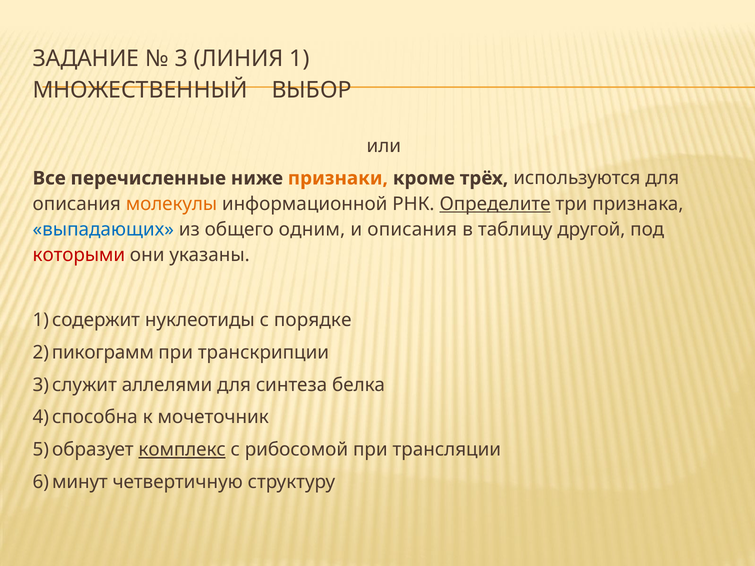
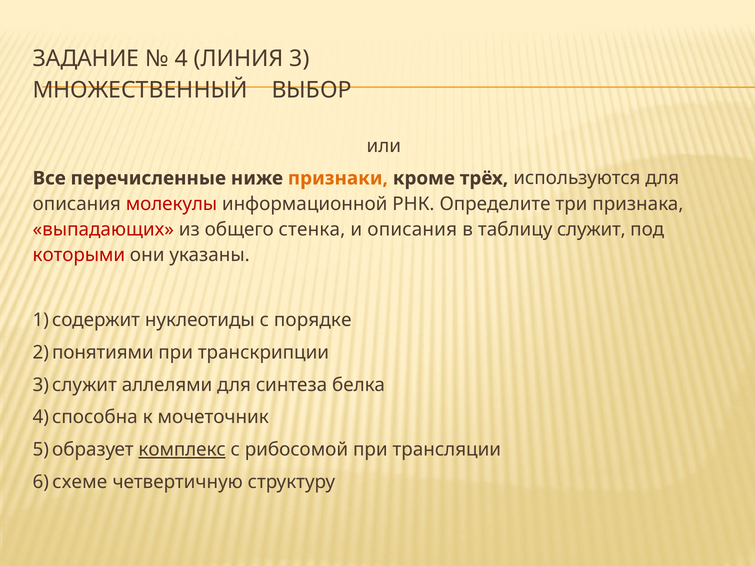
3: 3 -> 4 (181, 58)
ЛИНИЯ 1: 1 -> 3 (299, 58)
молекулы colour: orange -> red (171, 204)
Определите underline: present -> none (495, 204)
выпадающих colour: blue -> red (103, 230)
одним: одним -> стенка (312, 230)
таблицу другой: другой -> служит (591, 230)
пикограмм: пикограмм -> понятиями (103, 353)
минут: минут -> схеме (80, 482)
